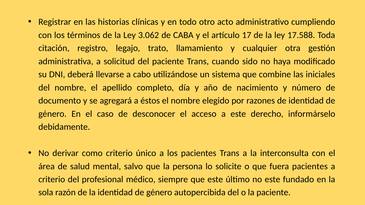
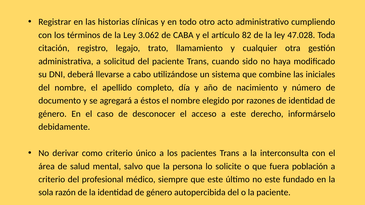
17: 17 -> 82 (247, 35)
17.588: 17.588 -> 47.028 (301, 35)
fuera pacientes: pacientes -> población (310, 167)
